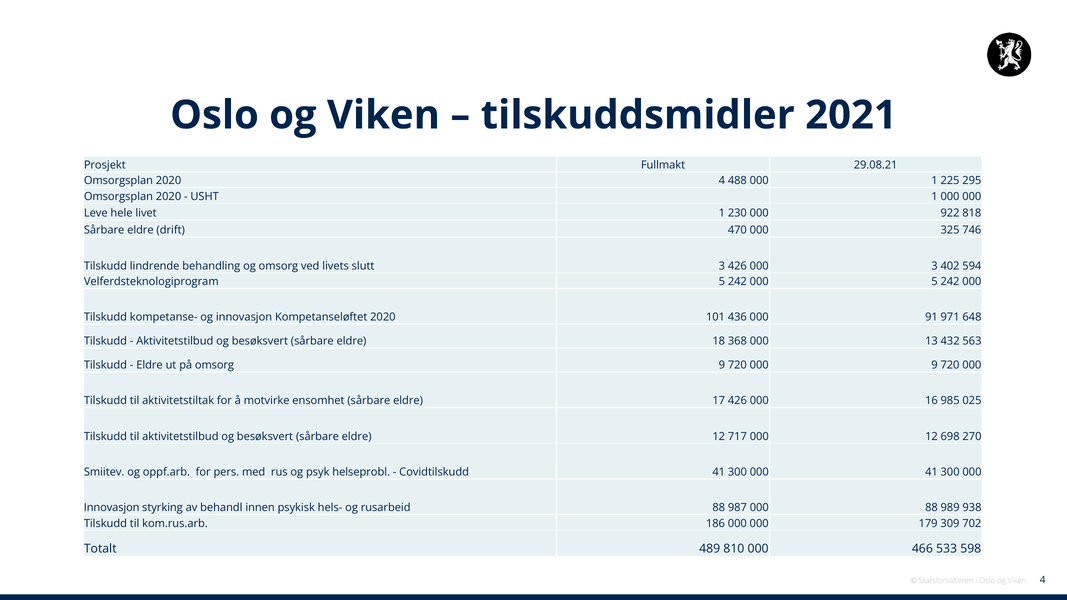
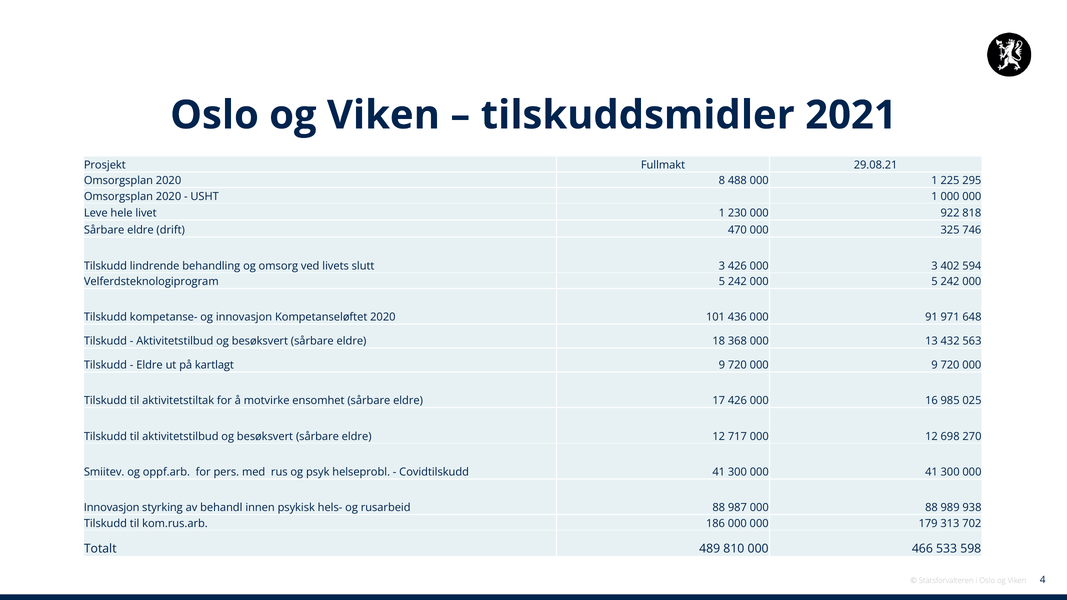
2020 4: 4 -> 8 (722, 181)
på omsorg: omsorg -> kartlagt (214, 365)
309: 309 -> 313 (950, 524)
